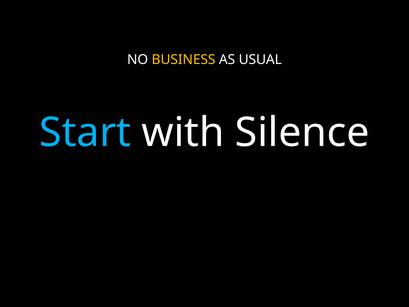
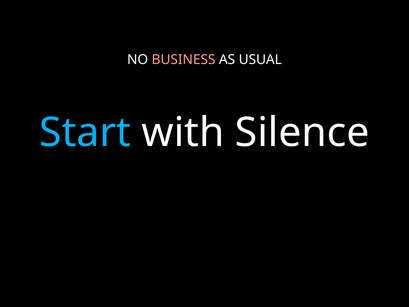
BUSINESS colour: yellow -> pink (184, 60)
